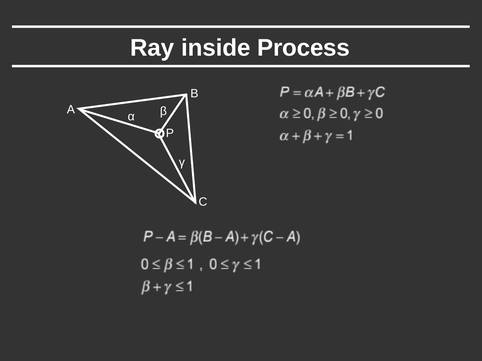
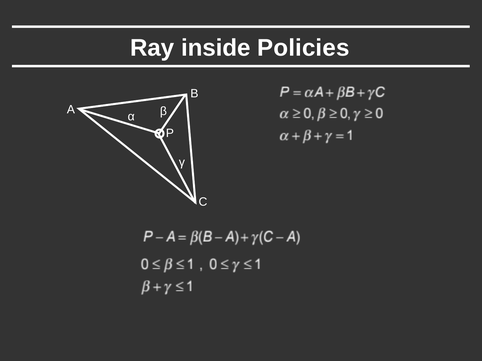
Process: Process -> Policies (303, 48)
